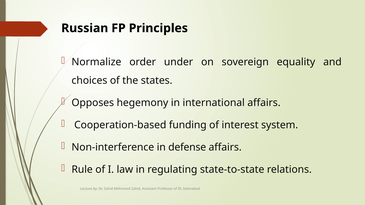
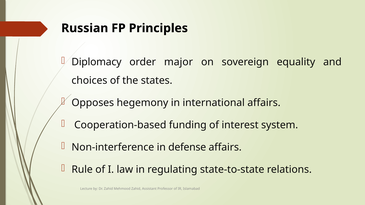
Normalize: Normalize -> Diplomacy (97, 62)
under: under -> major (179, 62)
